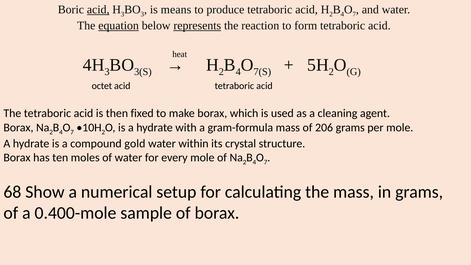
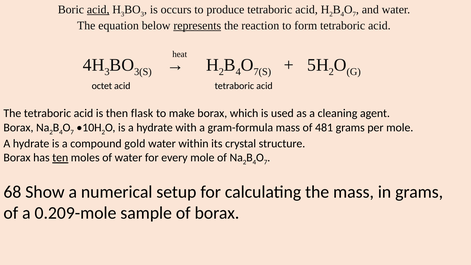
means: means -> occurs (176, 10)
equation underline: present -> none (119, 26)
fixed: fixed -> flask (142, 113)
206: 206 -> 481 (324, 128)
ten underline: none -> present (60, 158)
0.400-mole: 0.400-mole -> 0.209-mole (75, 213)
